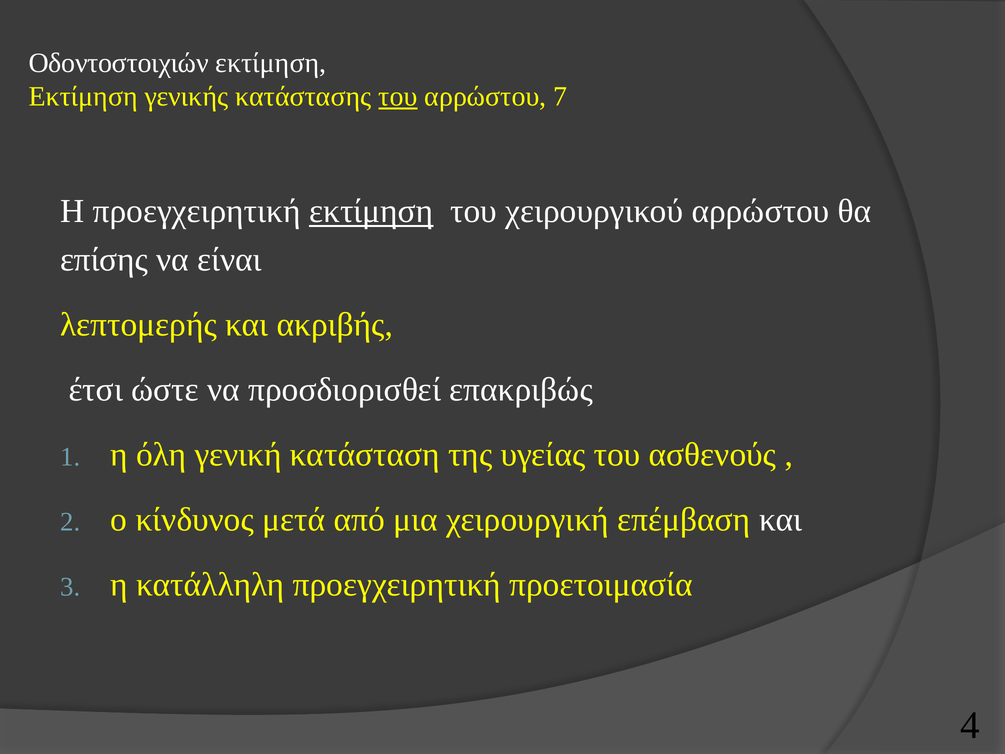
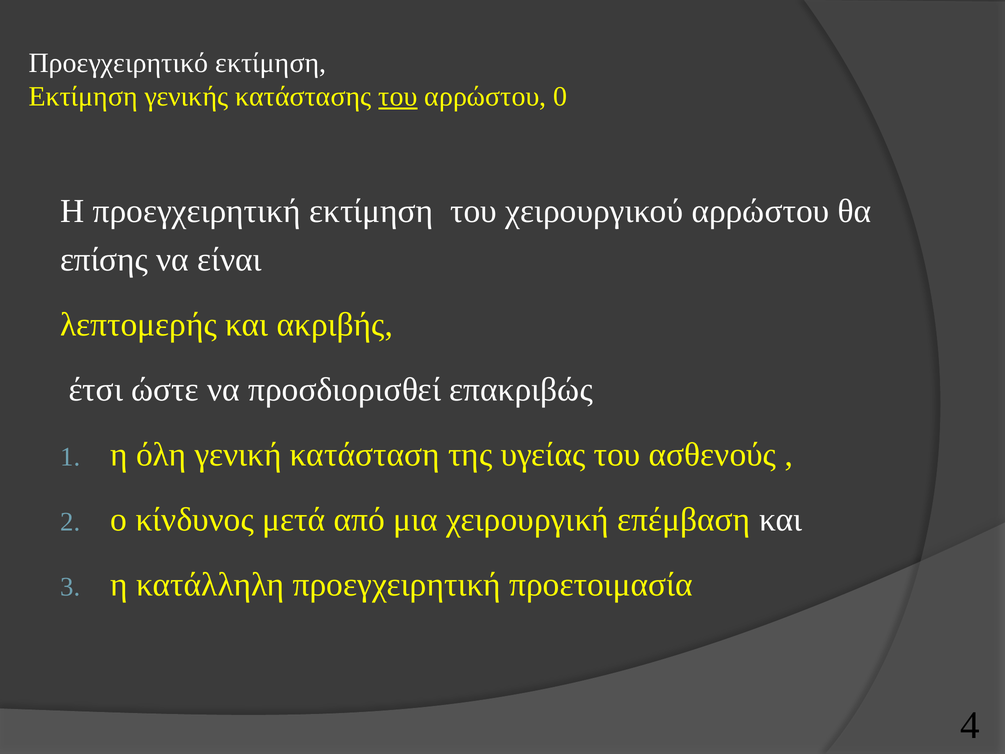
Οδοντοστοιχιών: Οδοντοστοιχιών -> Προεγχειρητικό (118, 63)
7: 7 -> 0 (560, 96)
εκτίμηση underline: present -> none (371, 211)
